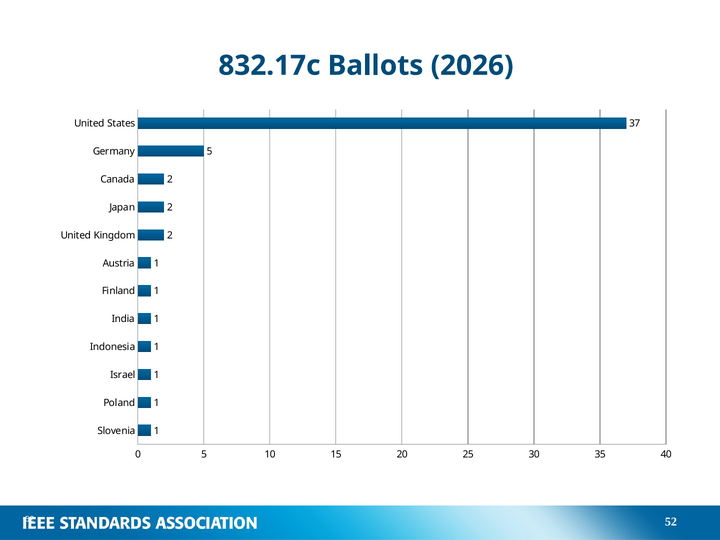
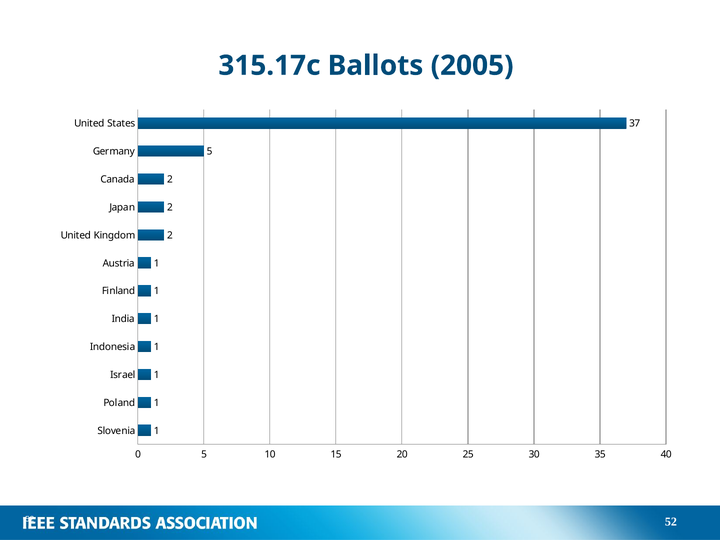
832.17c: 832.17c -> 315.17c (269, 66)
2026: 2026 -> 2005 (472, 66)
